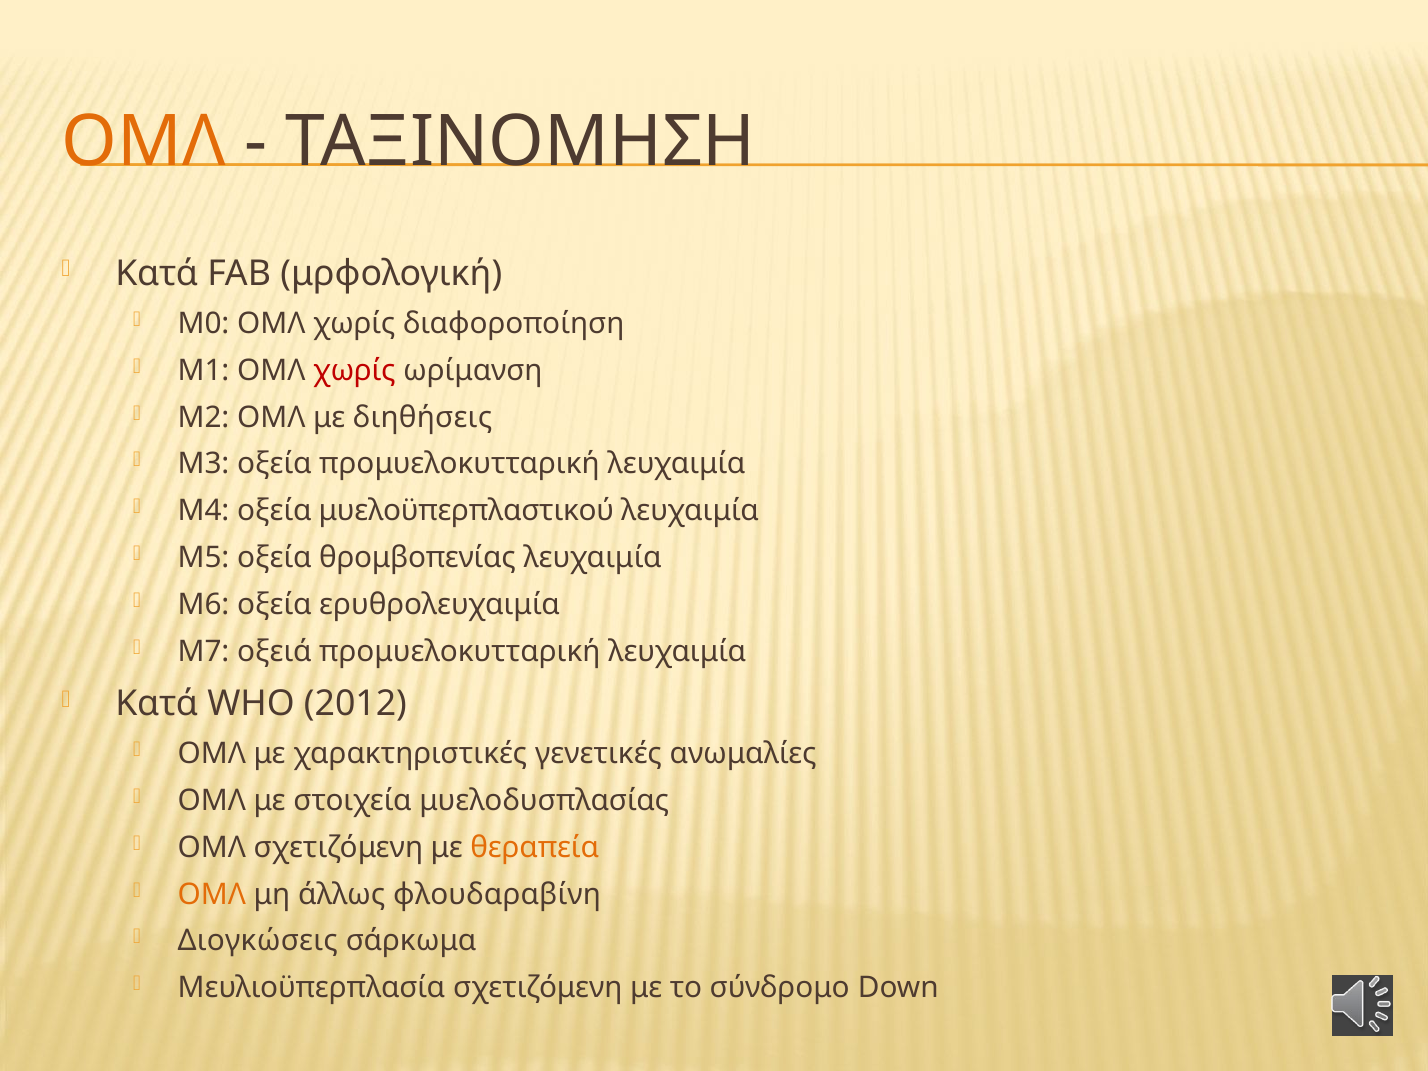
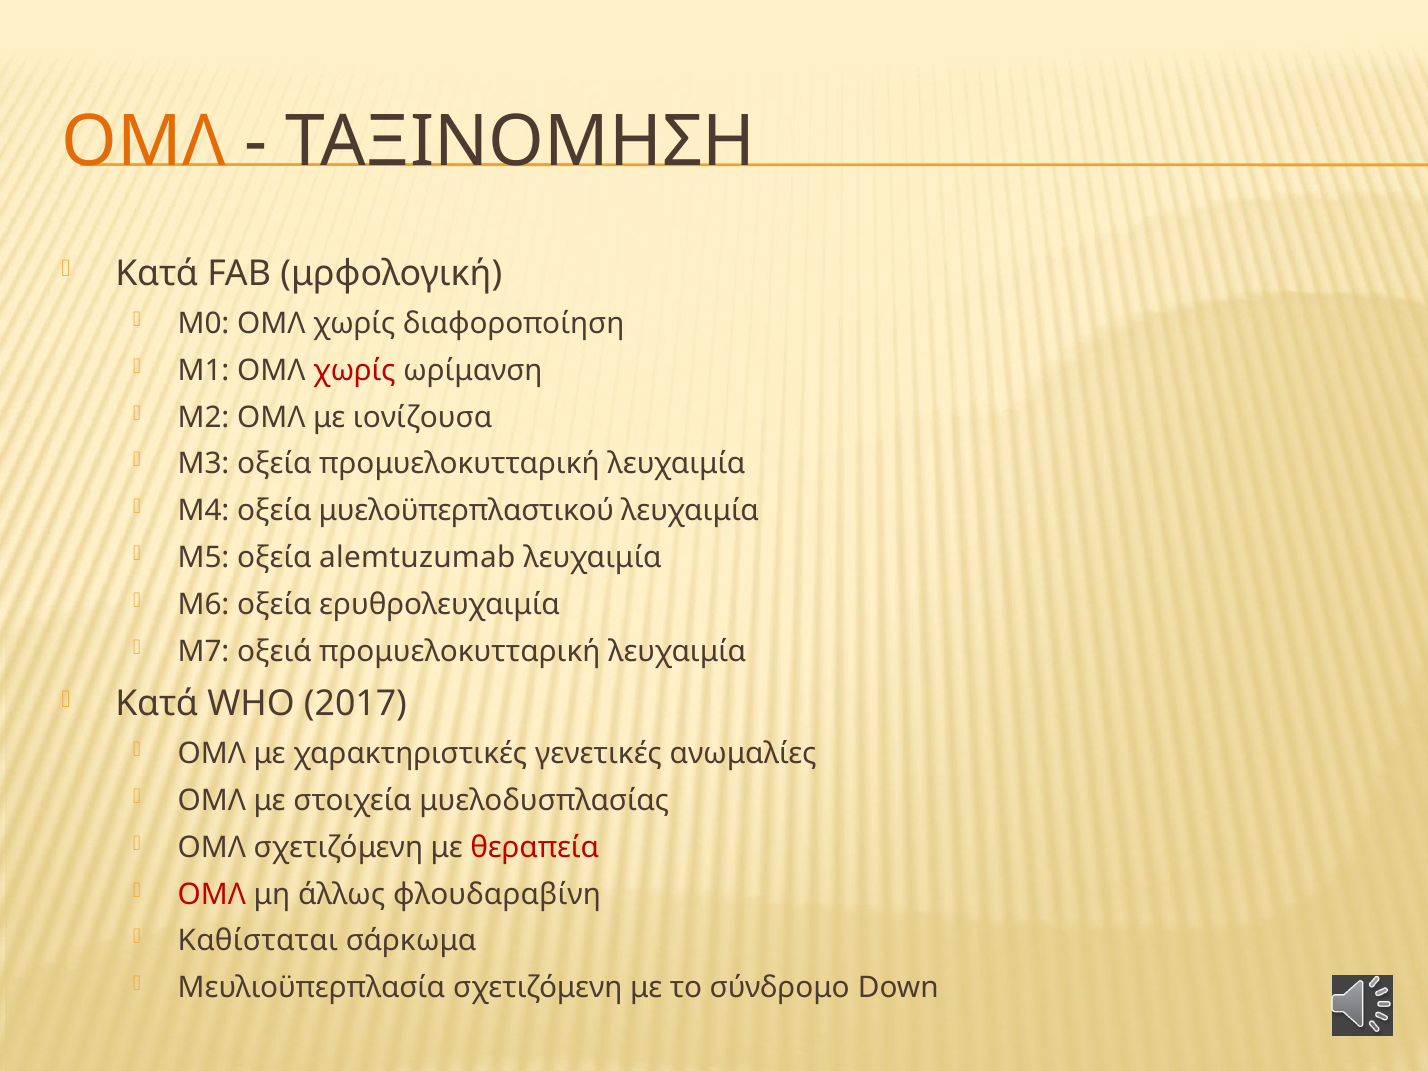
διηθήσεις: διηθήσεις -> ιονίζουσα (423, 417)
θρομβοπενίας: θρομβοπενίας -> alemtuzumab (417, 558)
2012: 2012 -> 2017 (355, 704)
θεραπεία colour: orange -> red (535, 847)
ΟΜΛ colour: orange -> red (212, 894)
Διογκώσεις: Διογκώσεις -> Καθίσταται (258, 941)
